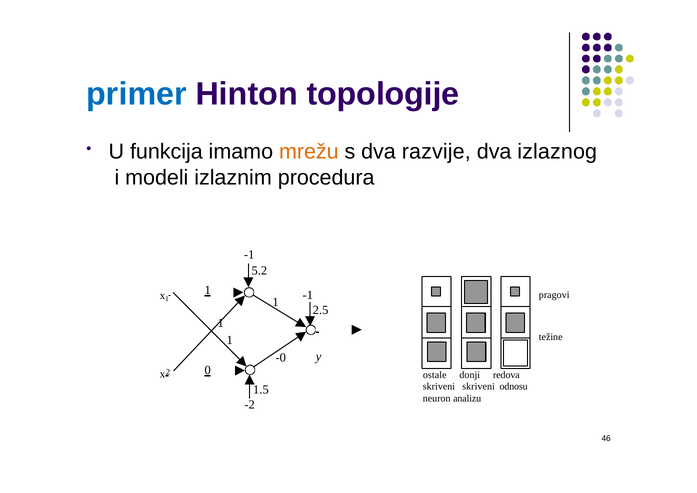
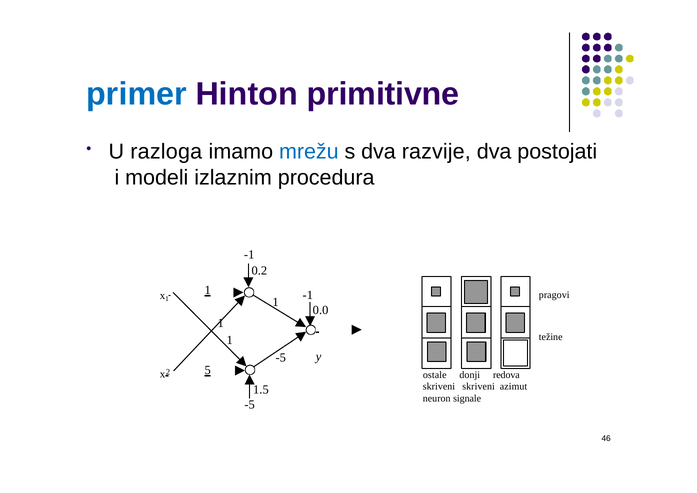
topologije: topologije -> primitivne (383, 94)
funkcija: funkcija -> razloga (166, 152)
mrežu colour: orange -> blue (309, 152)
izlaznog: izlaznog -> postojati (557, 152)
5.2: 5.2 -> 0.2 (259, 271)
2.5: 2.5 -> 0.0 (321, 310)
-0: -0 -> -5 (281, 358)
0: 0 -> 5 (208, 370)
odnosu: odnosu -> azimut (514, 387)
analizu: analizu -> signale (467, 398)
-2: -2 -> -5 (250, 405)
